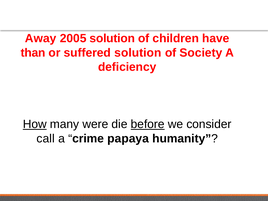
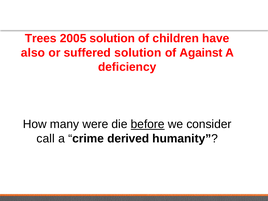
Away: Away -> Trees (41, 38)
than: than -> also (33, 53)
Society: Society -> Against (201, 53)
How underline: present -> none (35, 124)
papaya: papaya -> derived (128, 139)
